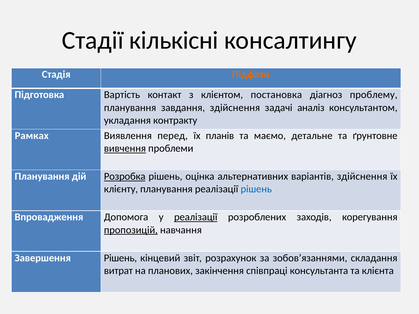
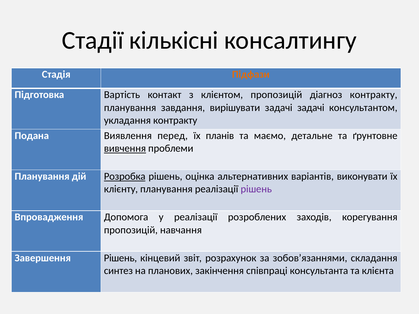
клієнтом постановка: постановка -> пропозицій (276, 95)
діагноз проблему: проблему -> контракту (374, 95)
завдання здійснення: здійснення -> вирішувати (235, 108)
задачі аналіз: аналіз -> задачі (311, 108)
Рамках: Рамках -> Подана (32, 136)
варіантів здійснення: здійснення -> виконувати (362, 177)
рішень colour: blue -> purple (256, 189)
реалізації underline: present -> none (196, 217)
пропозицій underline: present -> none (131, 230)
витрат: витрат -> синтез (118, 271)
